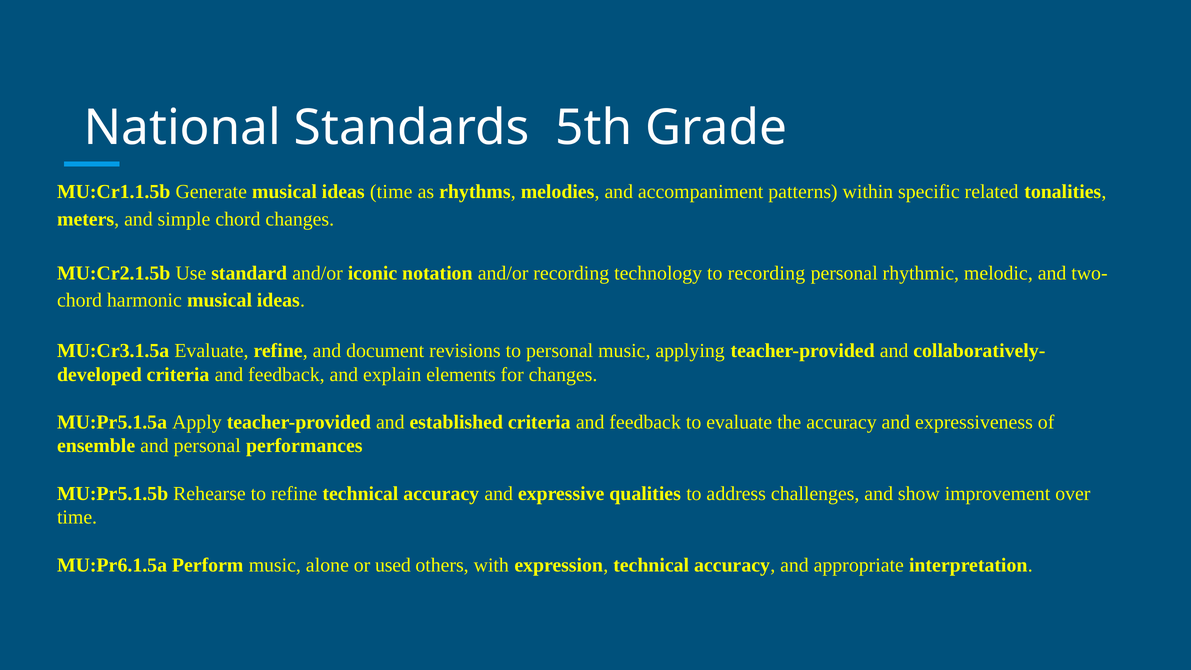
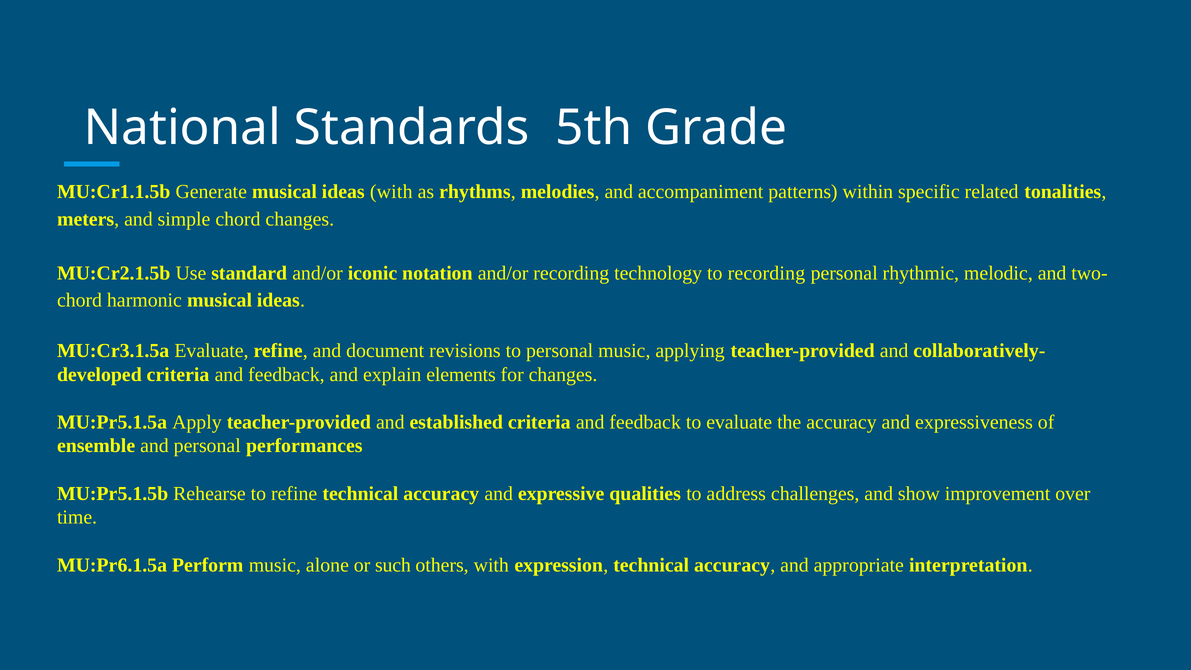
ideas time: time -> with (391, 192)
used: used -> such (393, 565)
